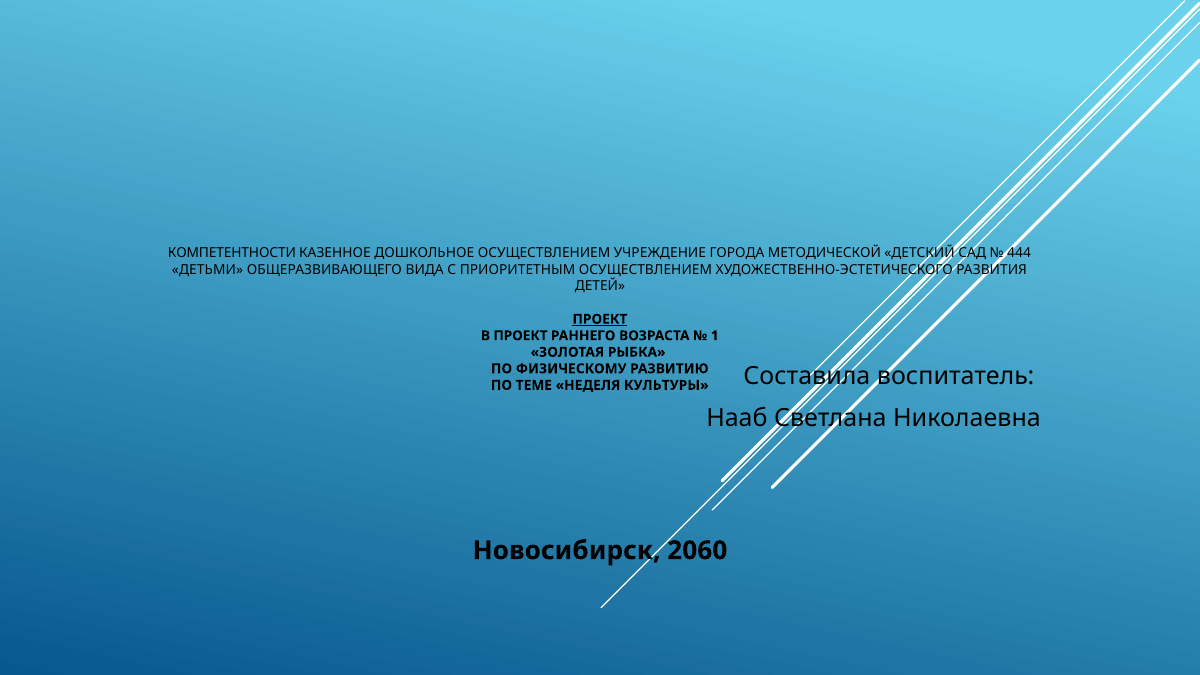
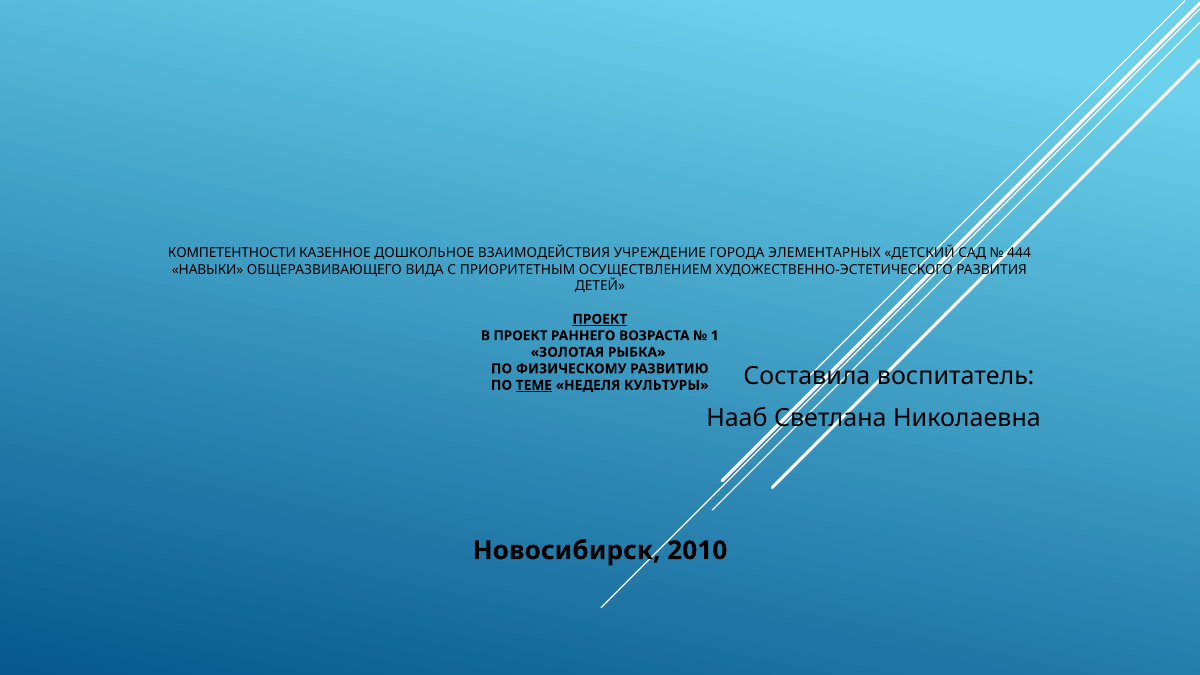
ДОШКОЛЬНОЕ ОСУЩЕСТВЛЕНИЕМ: ОСУЩЕСТВЛЕНИЕМ -> ВЗАИМОДЕЙСТВИЯ (544, 253)
МЕТОДИЧЕСКОЙ: МЕТОДИЧЕСКОЙ -> ЭЛЕМЕНТАРНЫХ (824, 253)
ДЕТЬМИ: ДЕТЬМИ -> НАВЫКИ (208, 270)
ТЕМЕ underline: none -> present (534, 385)
2060: 2060 -> 2010 (697, 550)
